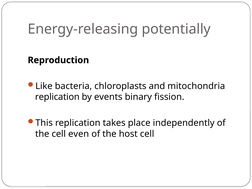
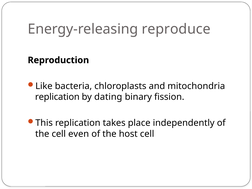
potentially: potentially -> reproduce (176, 29)
events: events -> dating (108, 97)
